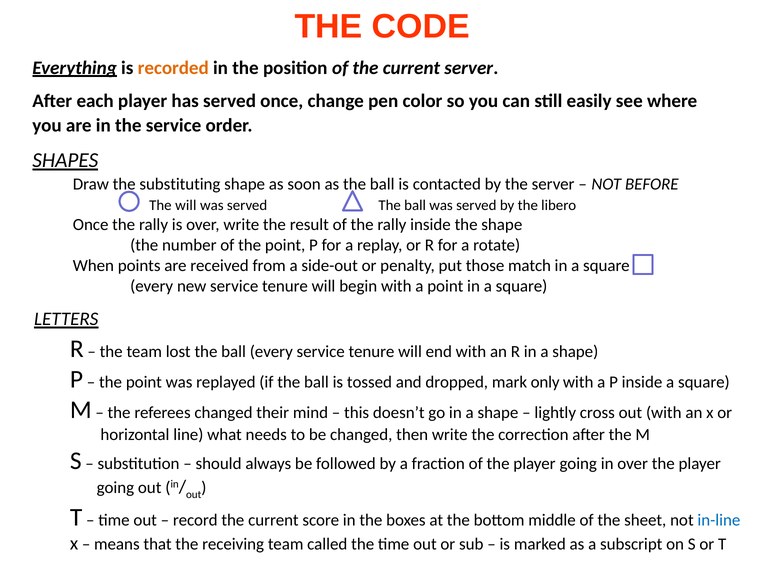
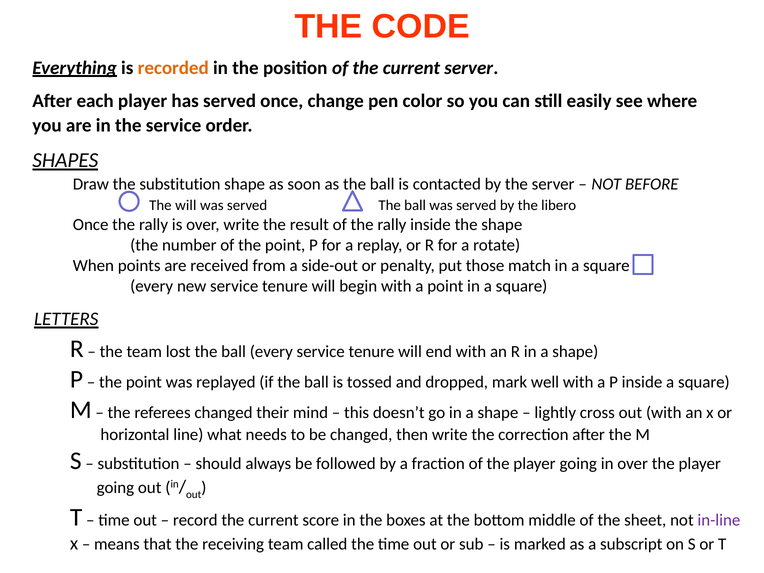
the substituting: substituting -> substitution (180, 184)
only: only -> well (545, 382)
in-line colour: blue -> purple (719, 520)
